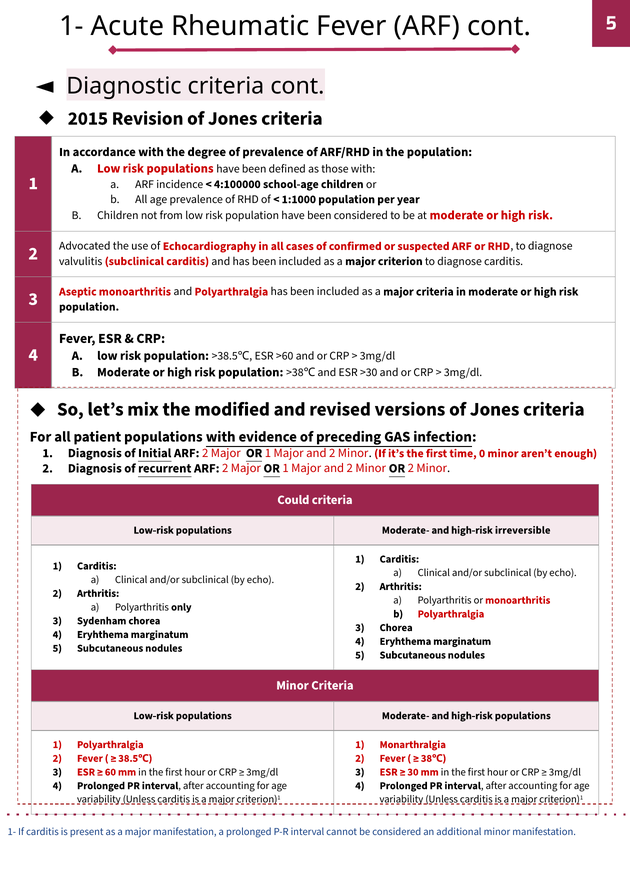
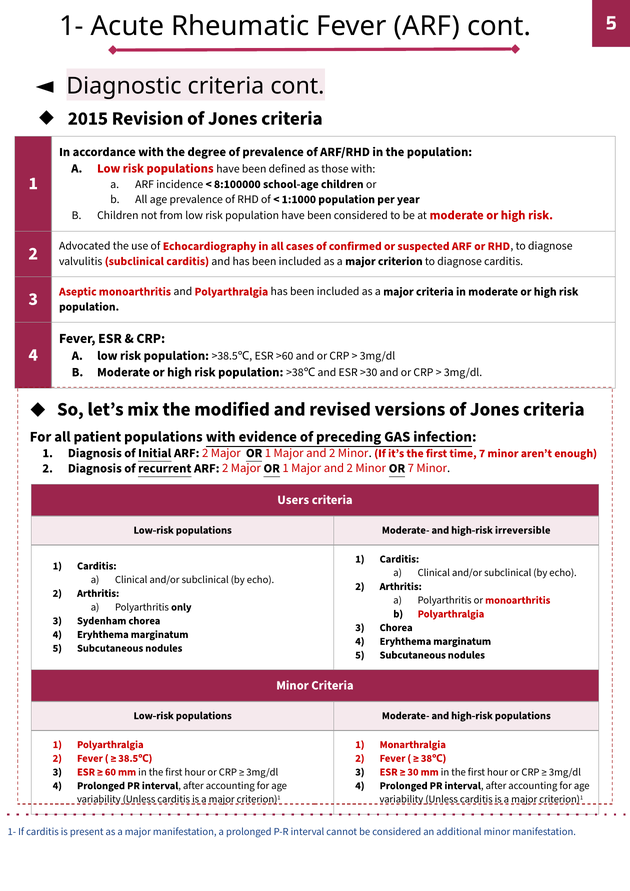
4:100000: 4:100000 -> 8:100000 (237, 184)
time 0: 0 -> 7 (482, 453)
OR 2: 2 -> 7 (411, 468)
Could: Could -> Users (293, 500)
